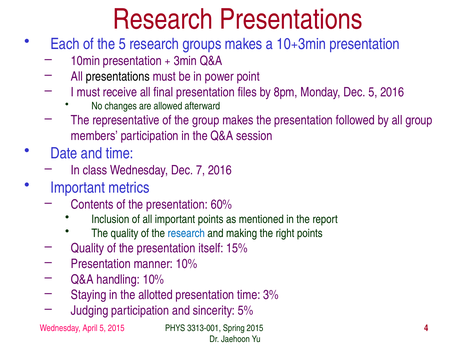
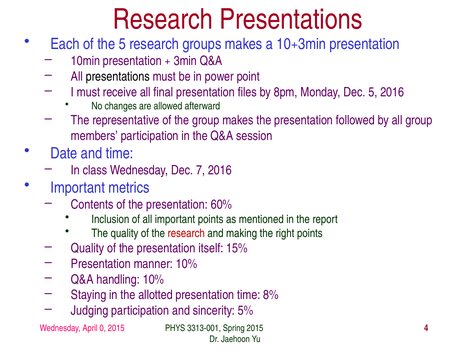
research colour: blue -> red (186, 233)
3%: 3% -> 8% (271, 295)
April 5: 5 -> 0 (103, 328)
